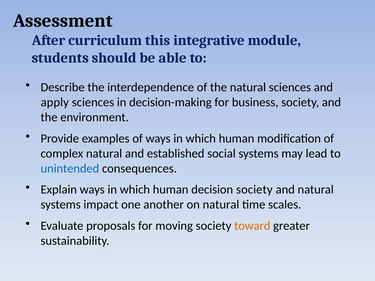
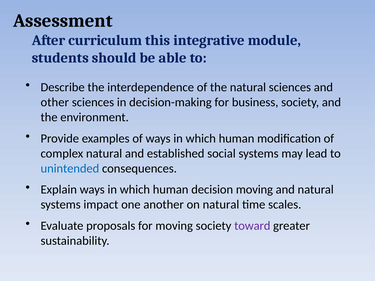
apply: apply -> other (55, 102)
decision society: society -> moving (254, 190)
toward colour: orange -> purple (252, 226)
